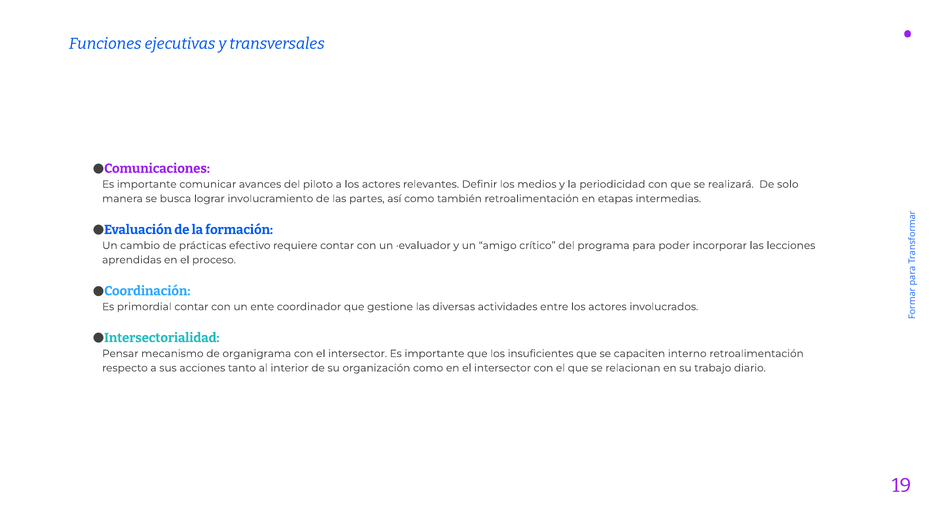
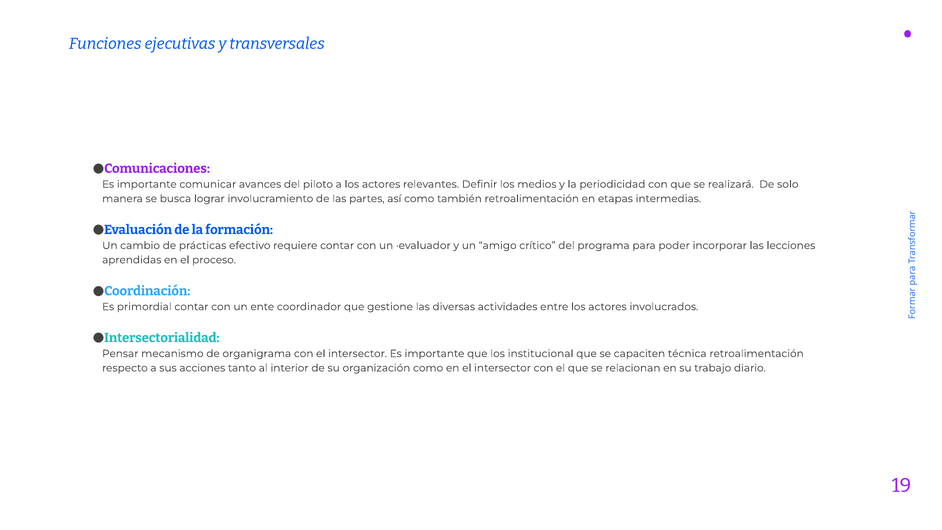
insuficientes: insuficientes -> institucional (541, 354)
interno: interno -> técnica (687, 354)
